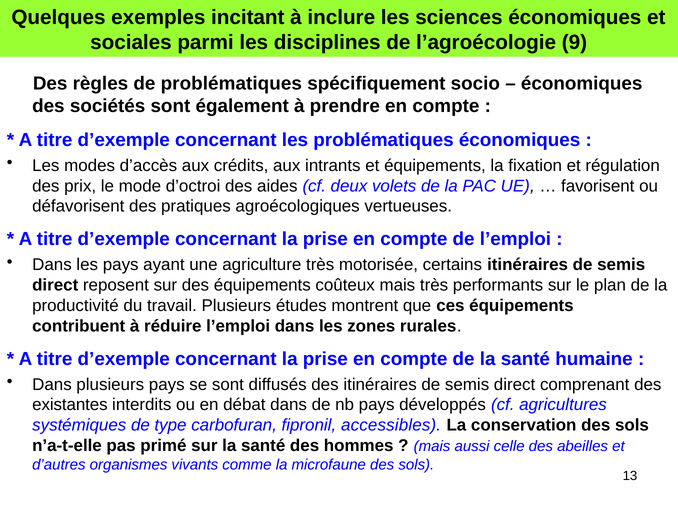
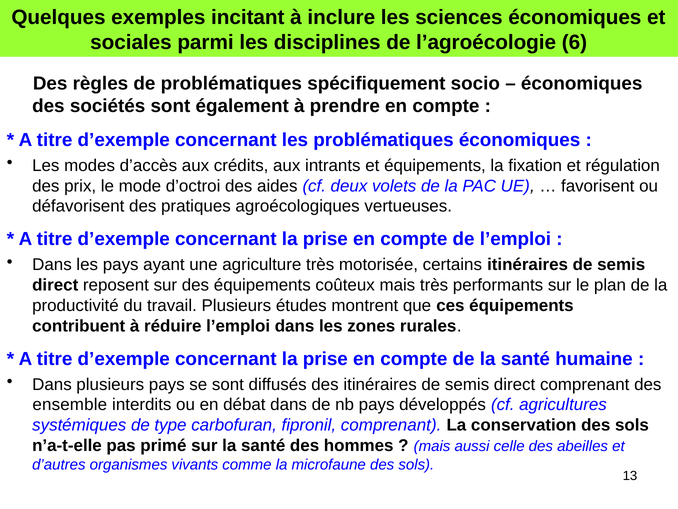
9: 9 -> 6 (574, 42)
existantes: existantes -> ensemble (70, 404)
fipronil accessibles: accessibles -> comprenant (391, 425)
